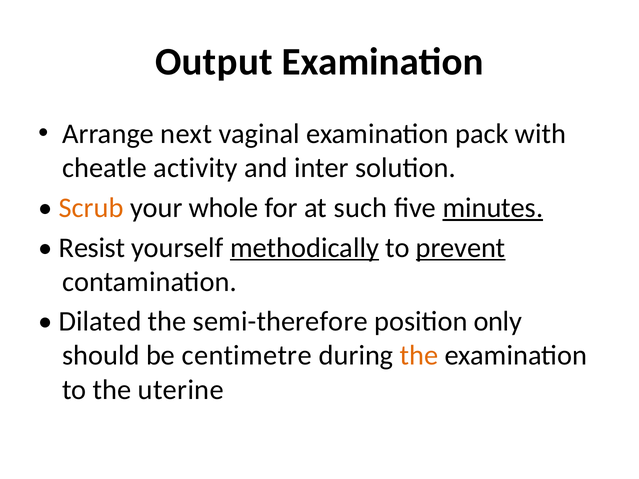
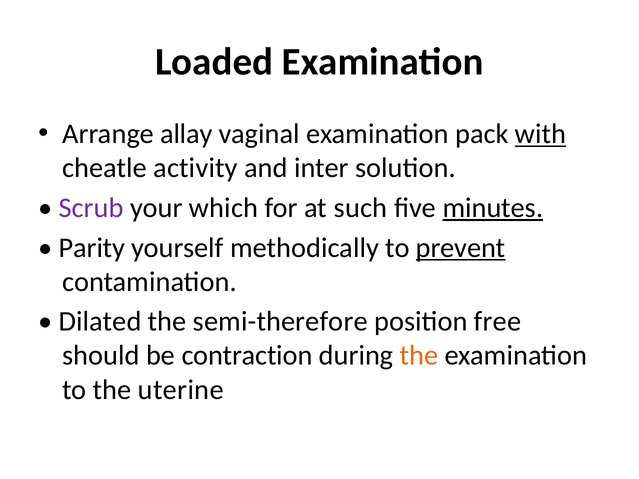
Output: Output -> Loaded (214, 62)
next: next -> allay (186, 134)
with underline: none -> present (541, 134)
Scrub colour: orange -> purple (91, 208)
whole: whole -> which (223, 208)
Resist: Resist -> Parity (92, 248)
methodically underline: present -> none (304, 248)
only: only -> free (498, 322)
centimetre: centimetre -> contraction (247, 356)
